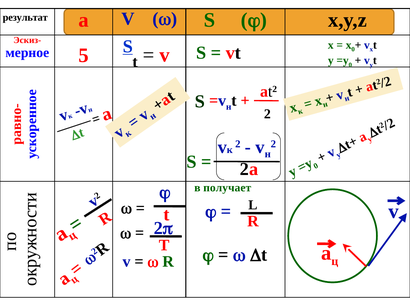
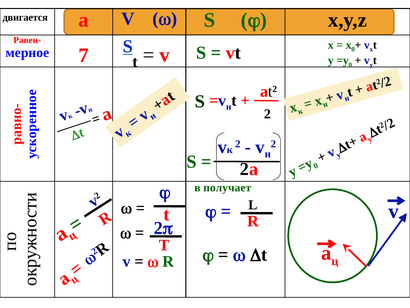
результат: результат -> двигается (25, 17)
Эскиз-: Эскиз- -> Равен- (27, 40)
5: 5 -> 7 (84, 55)
